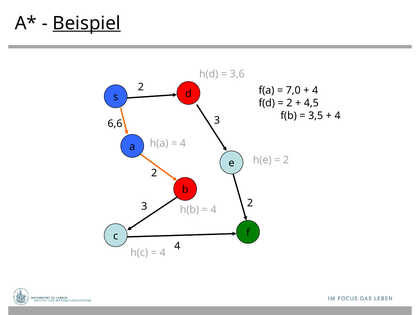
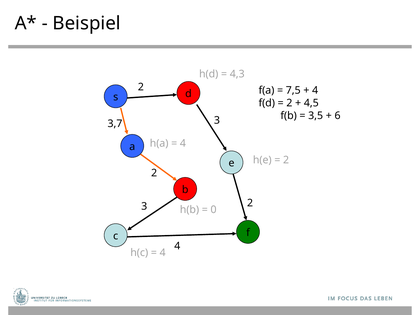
Beispiel underline: present -> none (87, 23)
3,6: 3,6 -> 4,3 (237, 74)
7,0: 7,0 -> 7,5 (293, 91)
4: 4 -> 6 (338, 116)
6,6: 6,6 -> 3,7 (115, 124)
4: 4 -> 0 (214, 210)
